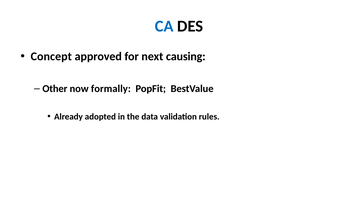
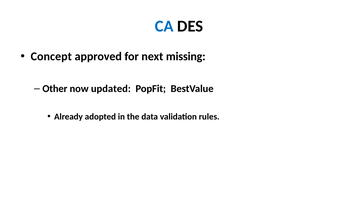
causing: causing -> missing (186, 56)
formally: formally -> updated (111, 88)
